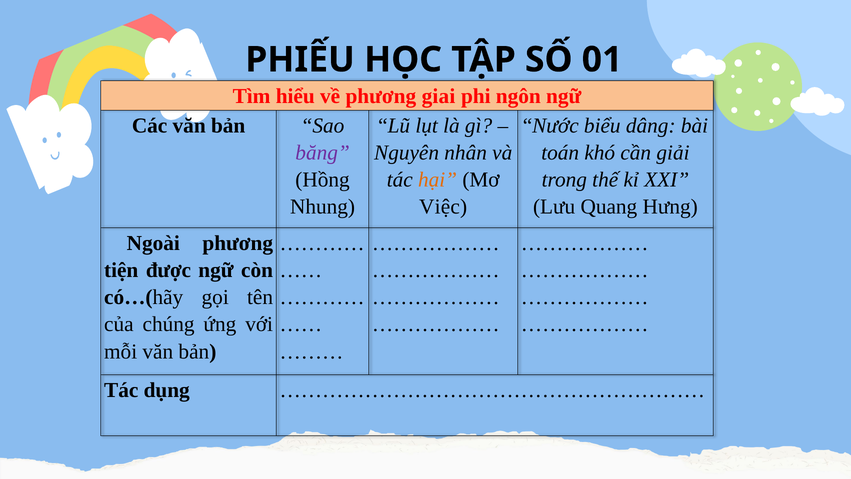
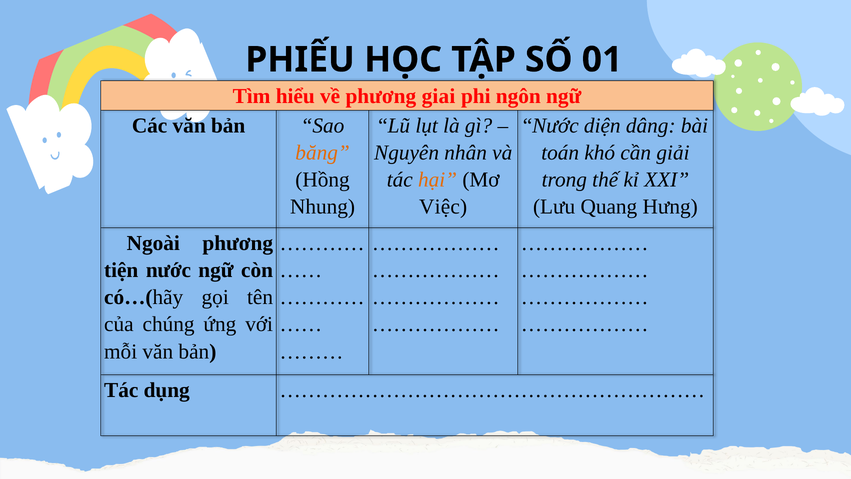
biểu: biểu -> diện (602, 126)
băng colour: purple -> orange (323, 153)
tiện được: được -> nước (168, 270)
